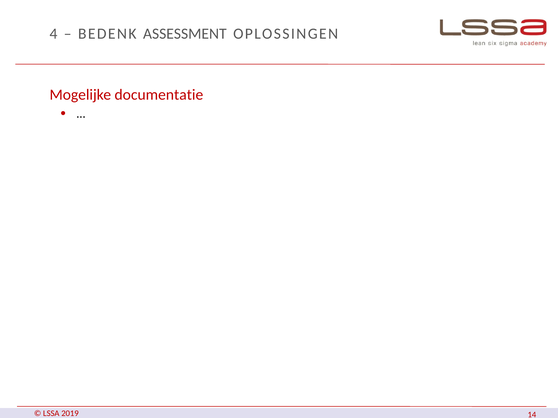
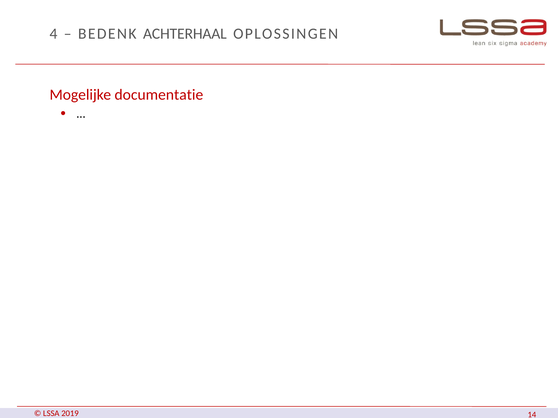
ASSESSMENT: ASSESSMENT -> ACHTERHAAL (185, 34)
